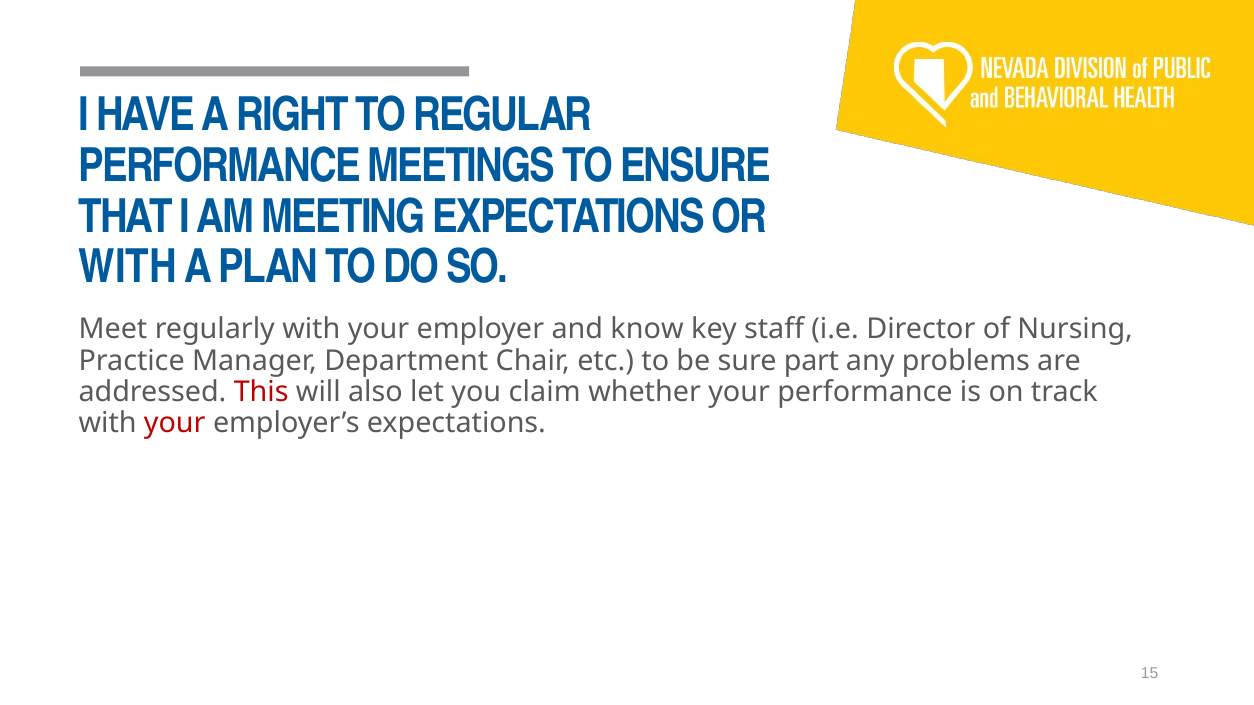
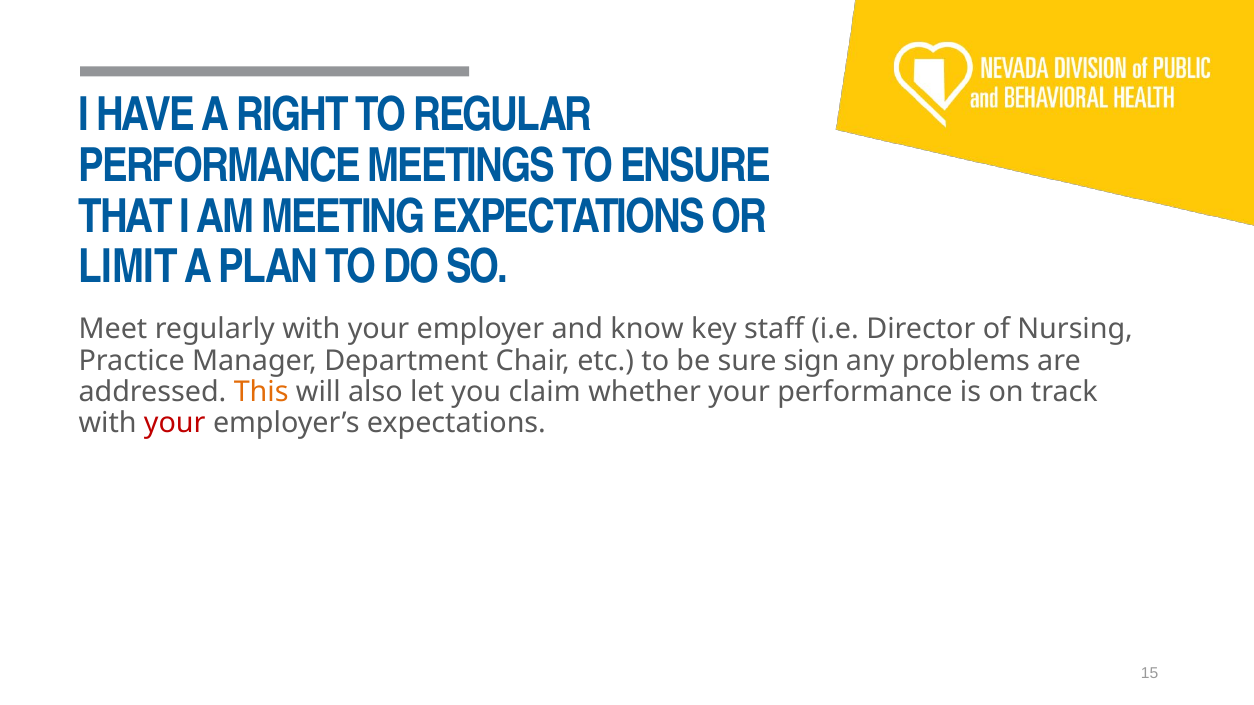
WITH: WITH -> LIMIT (128, 267)
part: part -> sign (811, 361)
This colour: red -> orange (261, 392)
